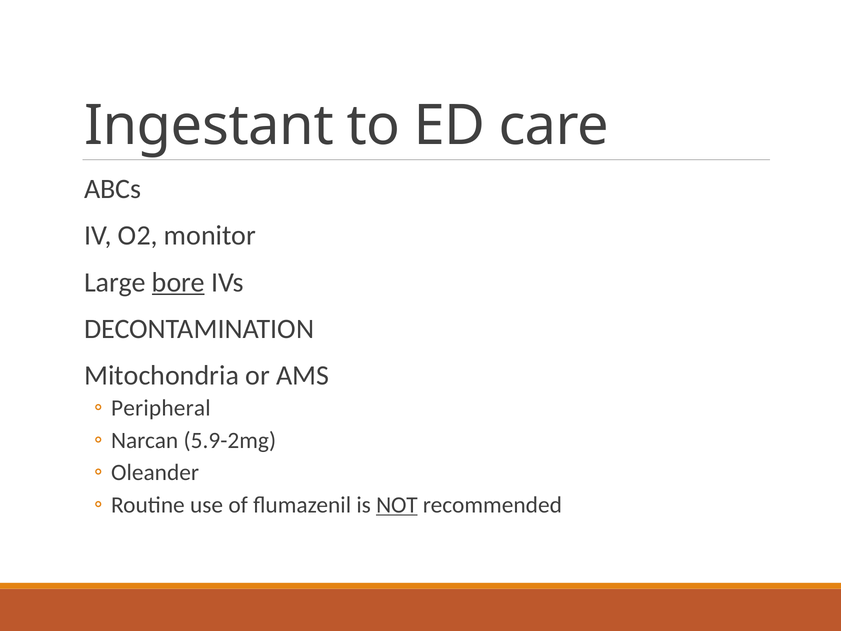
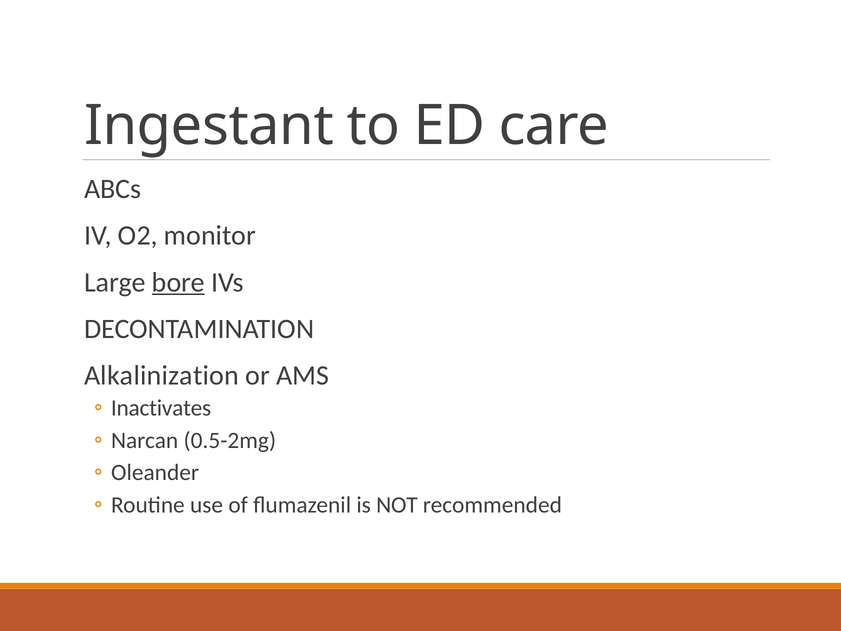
Mitochondria: Mitochondria -> Alkalinization (161, 375)
Peripheral: Peripheral -> Inactivates (161, 408)
5.9-2mg: 5.9-2mg -> 0.5-2mg (230, 440)
NOT underline: present -> none (397, 505)
